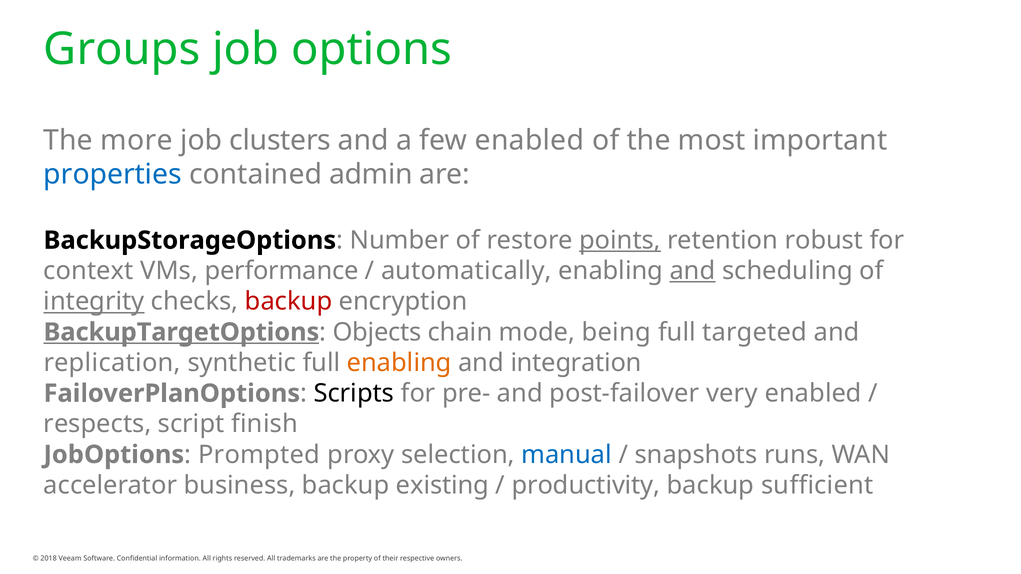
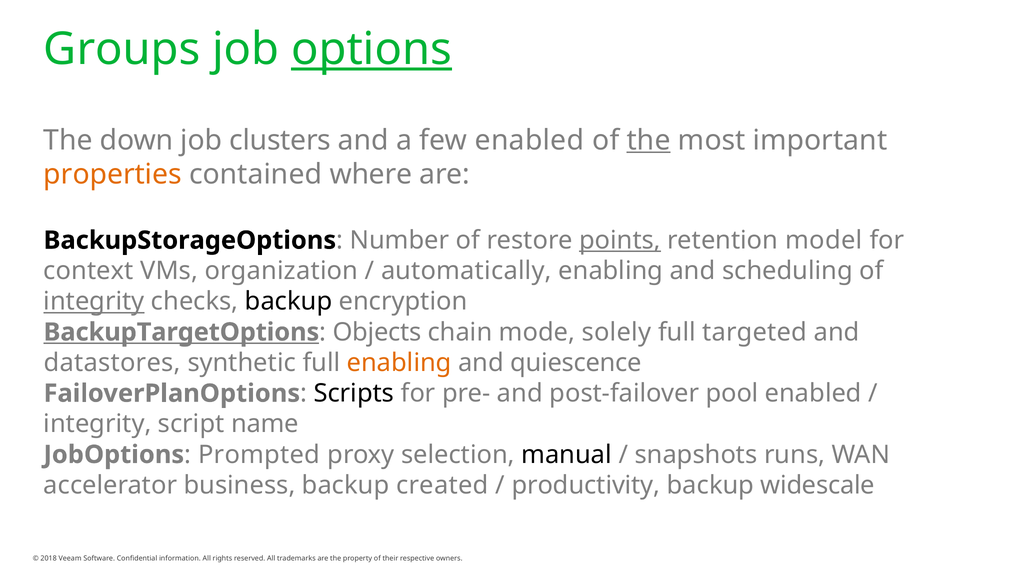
options underline: none -> present (372, 50)
more: more -> down (137, 140)
the underline: none -> present (649, 140)
properties colour: blue -> orange (113, 174)
admin: admin -> where (371, 174)
robust: robust -> model (824, 240)
performance: performance -> organization (281, 271)
and underline: present -> none (693, 271)
backup colour: red -> black (289, 302)
being: being -> solely (616, 332)
replication: replication -> datastores (112, 363)
integration: integration -> quiescence (576, 363)
very: very -> pool (732, 394)
respects: respects -> integrity (97, 424)
finish: finish -> name (265, 424)
manual colour: blue -> black (567, 455)
existing: existing -> created (442, 486)
sufficient: sufficient -> widescale (818, 486)
